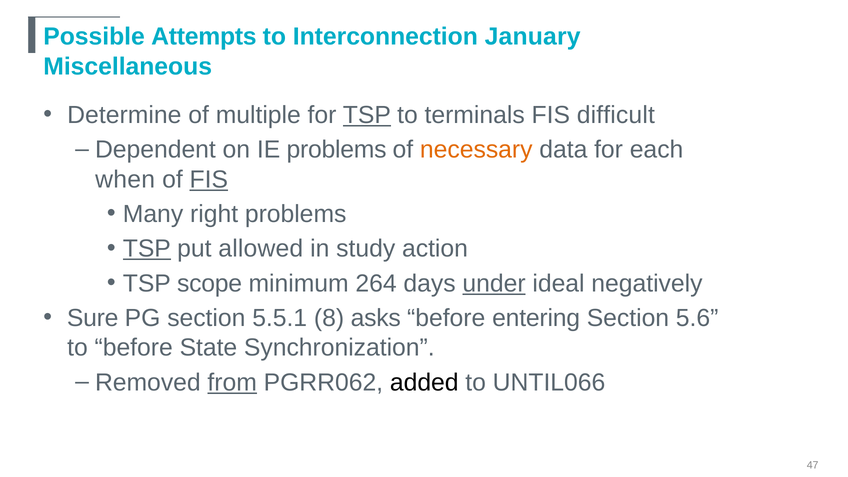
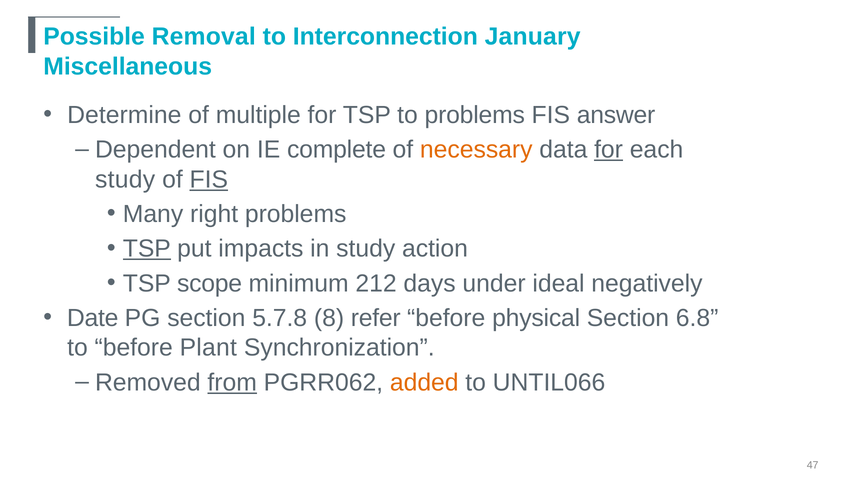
Attempts: Attempts -> Removal (204, 37)
TSP underline: present -> none (367, 115)
to terminals: terminals -> problems (475, 115)
difficult: difficult -> answer (616, 115)
IE problems: problems -> complete (337, 150)
for underline: none -> present (609, 150)
when: when -> study (125, 179)
allowed: allowed -> impacts (261, 249)
264: 264 -> 212 (376, 283)
under underline: present -> none (494, 283)
Sure: Sure -> Date (93, 318)
5.5.1: 5.5.1 -> 5.7.8 (280, 318)
asks: asks -> refer (376, 318)
entering: entering -> physical (536, 318)
5.6: 5.6 -> 6.8 (697, 318)
State: State -> Plant (208, 348)
added colour: black -> orange (424, 382)
